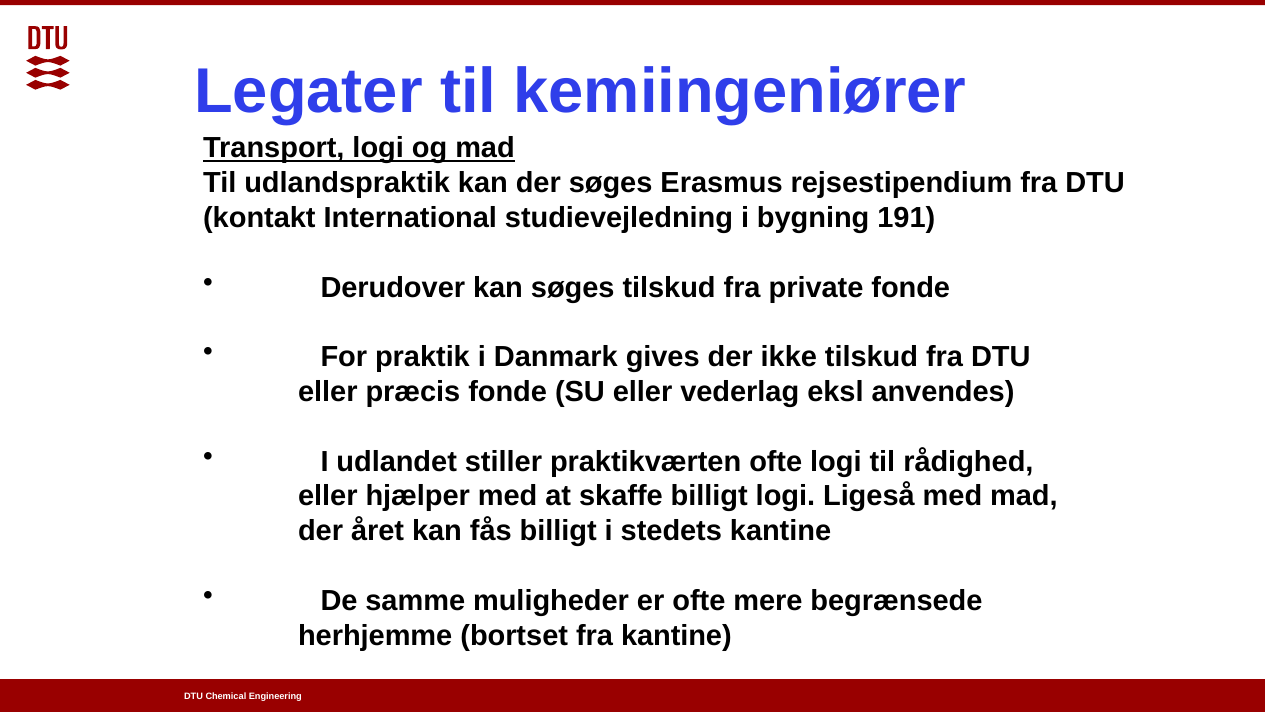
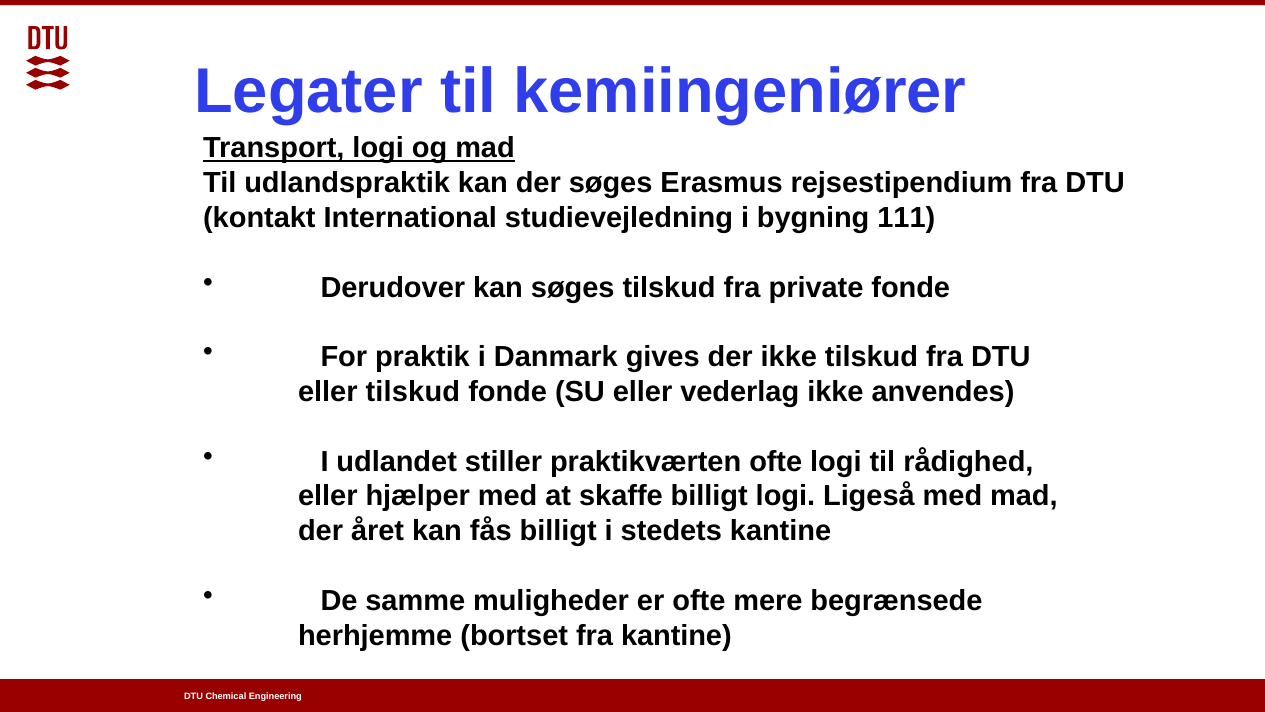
191: 191 -> 111 (906, 218)
eller præcis: præcis -> tilskud (413, 392)
vederlag eksl: eksl -> ikke (835, 392)
